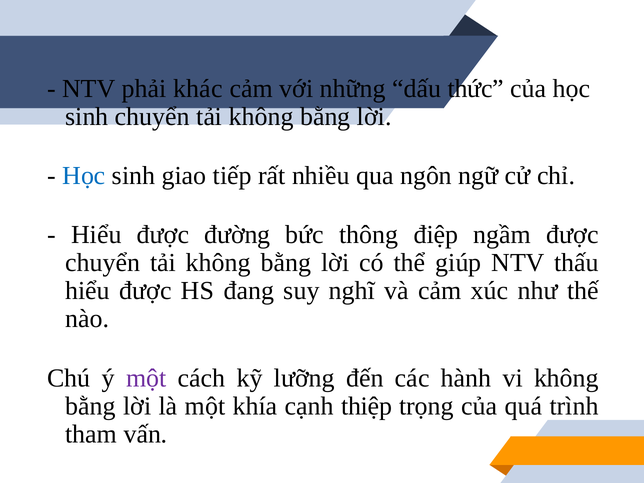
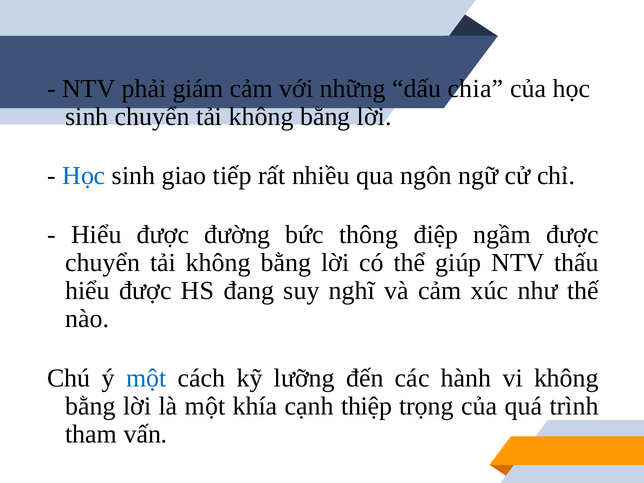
khác: khác -> giám (198, 88)
thức: thức -> chia (476, 88)
một colour: purple -> blue (146, 378)
